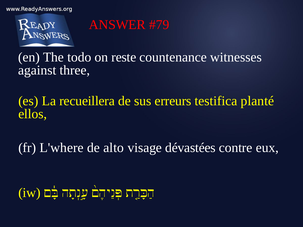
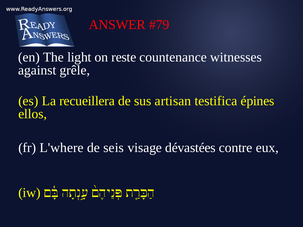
todo: todo -> light (79, 57)
three: three -> grêle (75, 70)
erreurs: erreurs -> artisan (173, 101)
planté: planté -> épines (258, 101)
alto: alto -> seis (114, 148)
